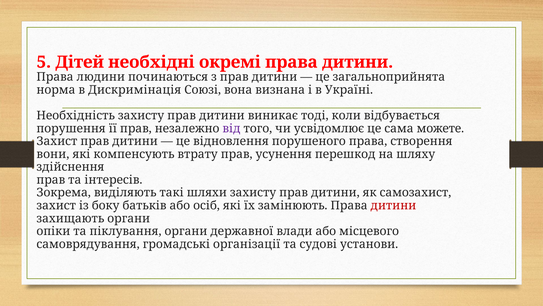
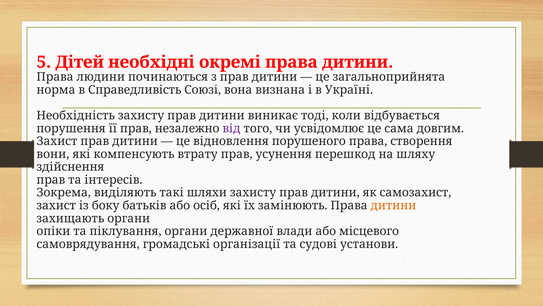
Дискримінація: Дискримінація -> Справедливість (135, 90)
можете: можете -> довгим (440, 128)
дитини colour: red -> orange (393, 205)
